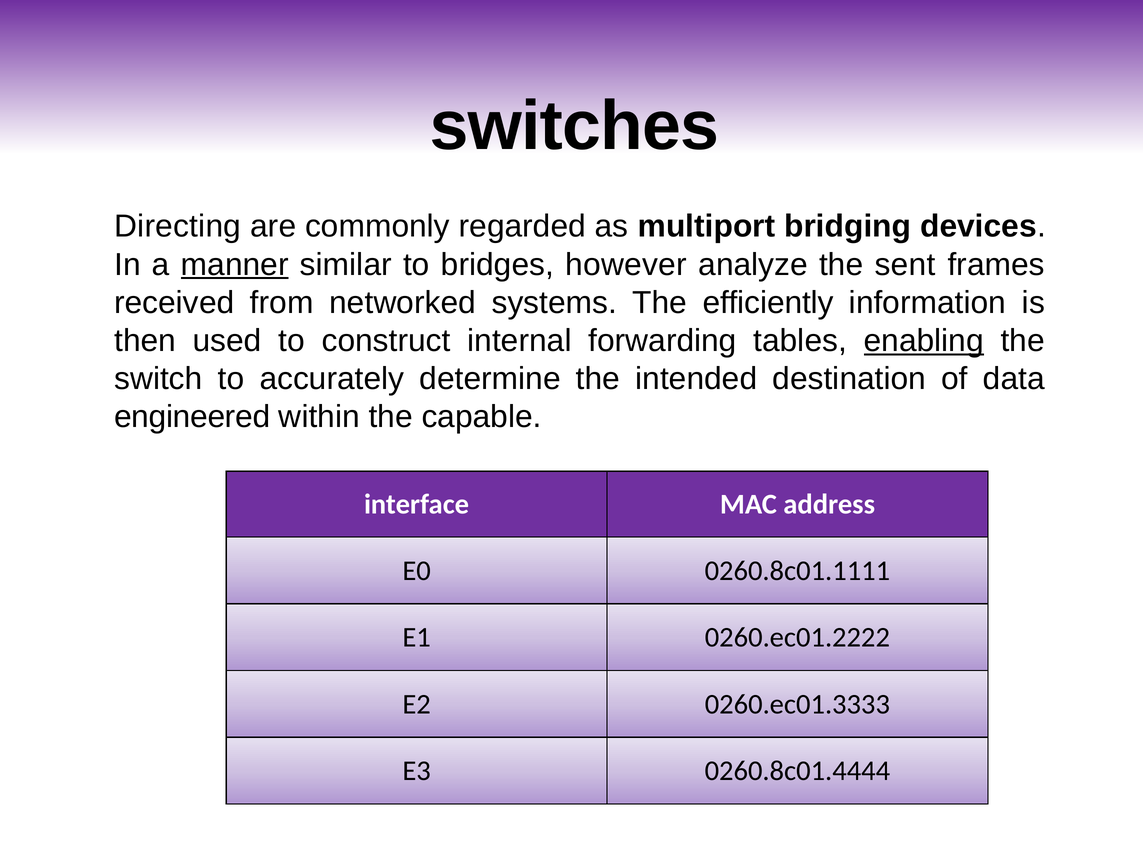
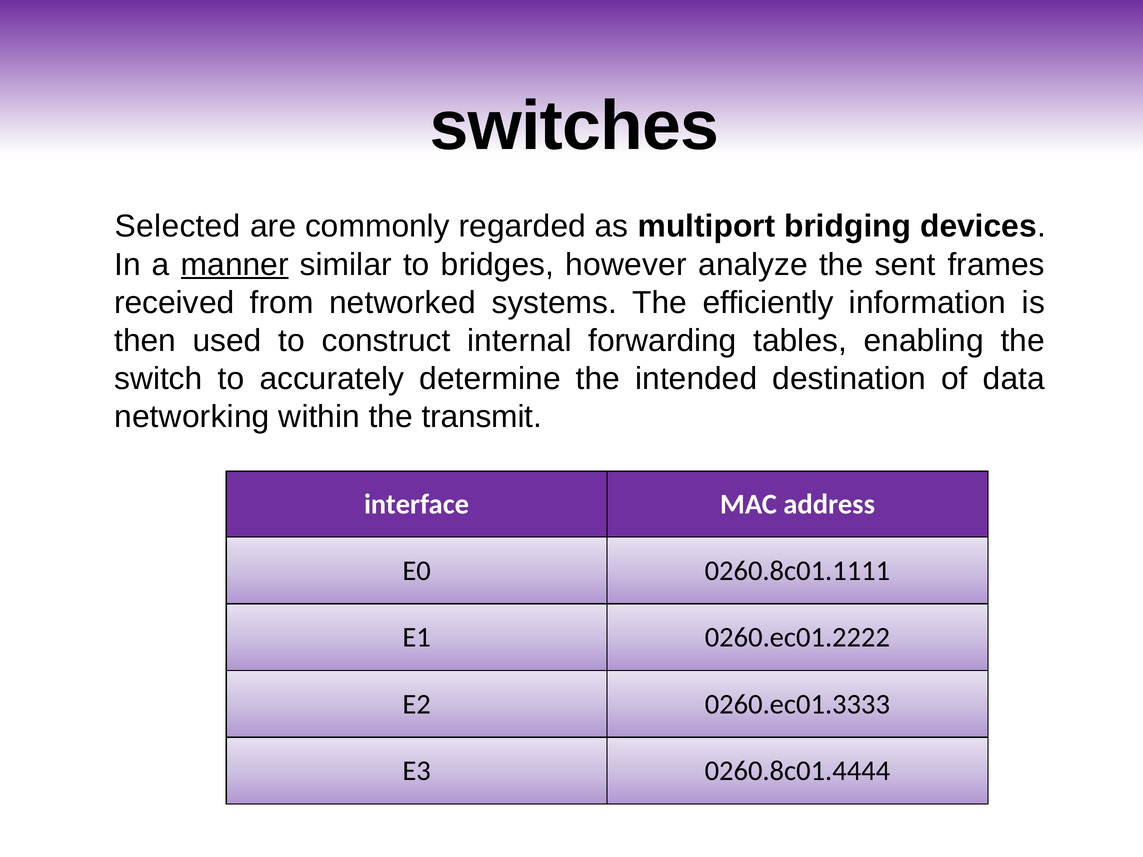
Directing: Directing -> Selected (178, 226)
enabling underline: present -> none (924, 341)
engineered: engineered -> networking (192, 417)
capable: capable -> transmit (482, 417)
